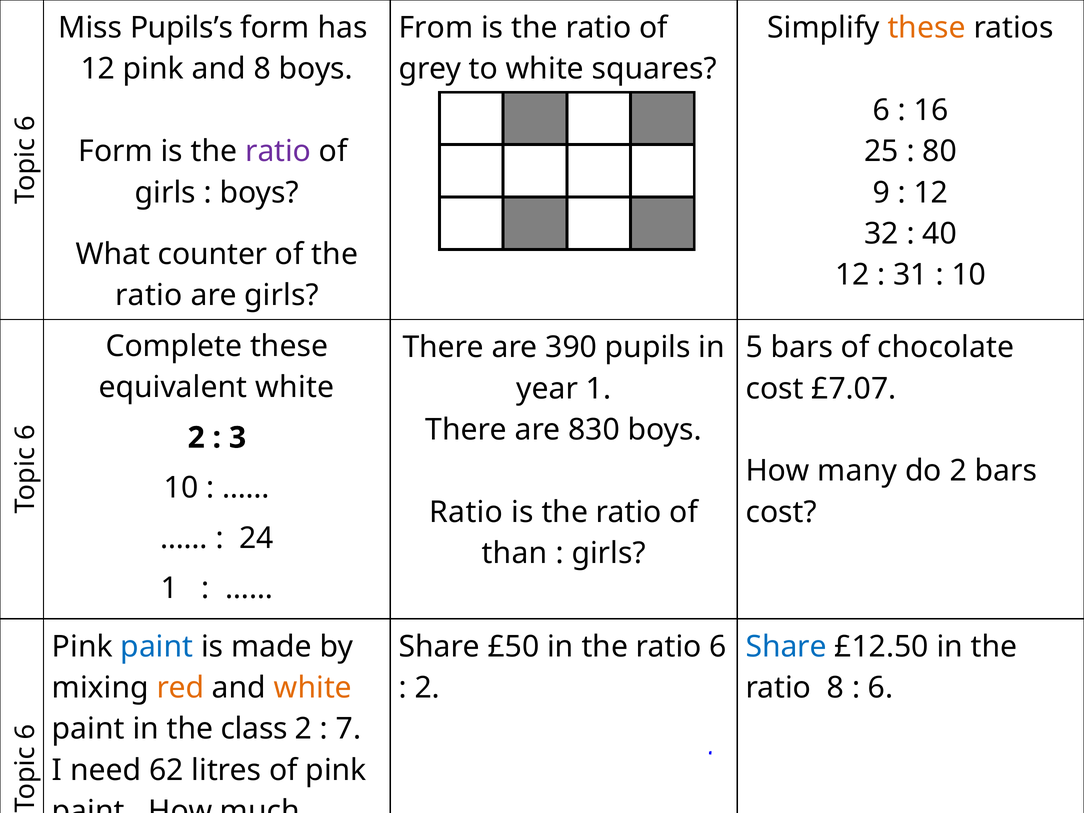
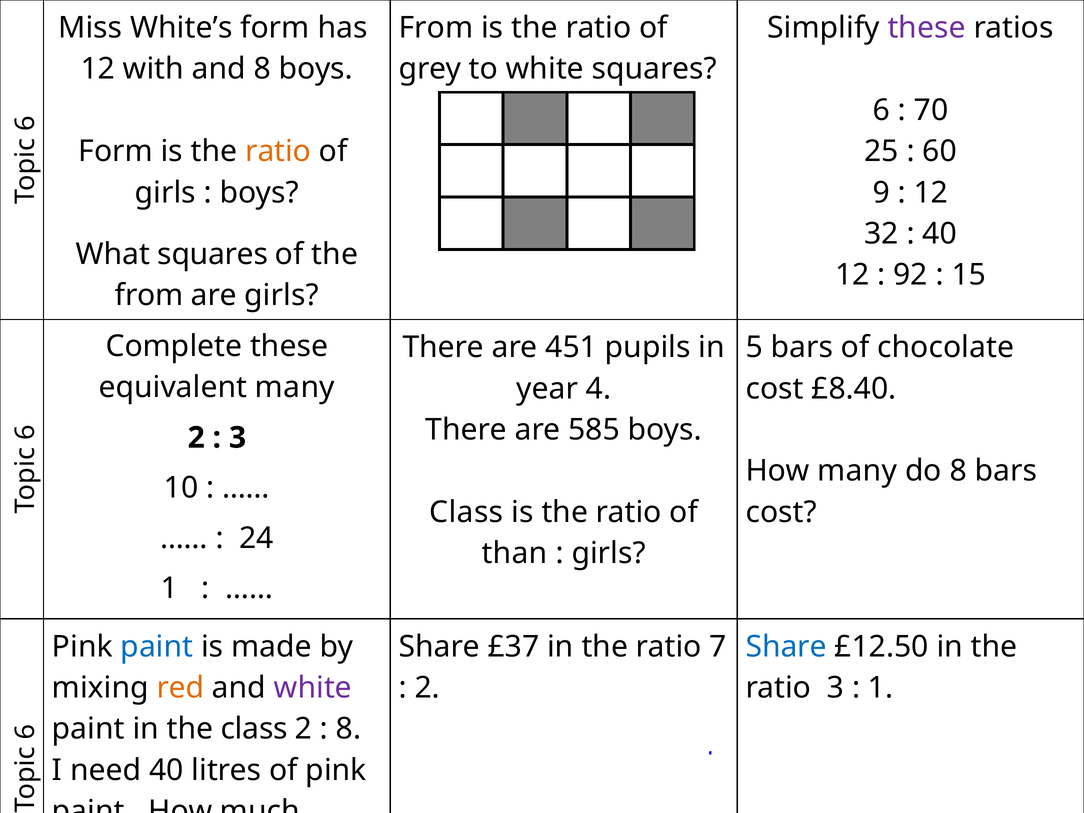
Pupils’s: Pupils’s -> White’s (181, 28)
these colour: orange -> purple (927, 28)
12 pink: pink -> with (153, 69)
16: 16 -> 70 (931, 110)
ratio colour: purple -> orange (278, 151)
80: 80 -> 60 (940, 151)
What counter: counter -> squares (213, 254)
31: 31 -> 92 (910, 275)
10: 10 -> 15 (969, 275)
ratio: ratio -> from (149, 295)
390: 390 -> 451 (571, 347)
equivalent white: white -> many (295, 387)
year 1: 1 -> 4 (598, 389)
£7.07: £7.07 -> £8.40 (854, 389)
830: 830 -> 585 (594, 430)
do 2: 2 -> 8 (958, 471)
Ratio: Ratio -> Class (466, 512)
£50: £50 -> £37 (513, 647)
ratio 6: 6 -> 7 (718, 647)
white colour: orange -> purple (313, 688)
ratio 8: 8 -> 3 (836, 688)
6: 6 -> 1 (881, 688)
7: 7 -> 8 (348, 729)
need 62: 62 -> 40 (166, 770)
